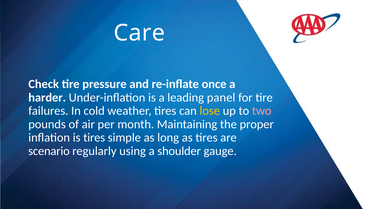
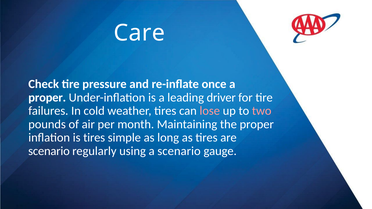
harder: harder -> proper (47, 98)
panel: panel -> driver (221, 98)
lose colour: yellow -> pink (210, 111)
a shoulder: shoulder -> scenario (179, 151)
